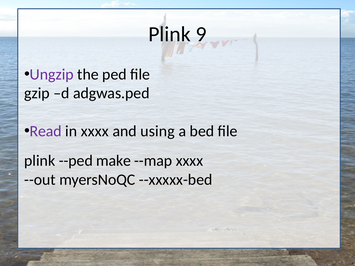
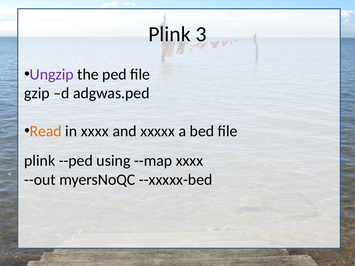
9: 9 -> 3 (201, 34)
Read colour: purple -> orange (46, 131)
using: using -> xxxxx (158, 131)
make: make -> using (113, 161)
